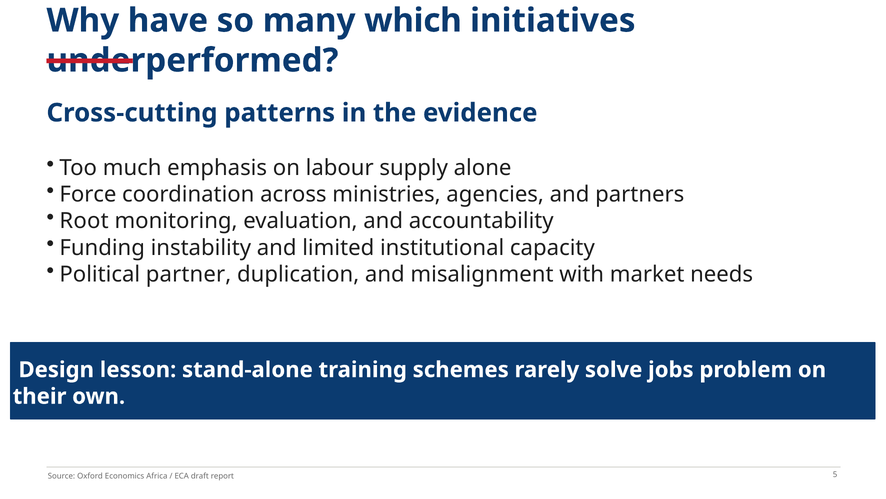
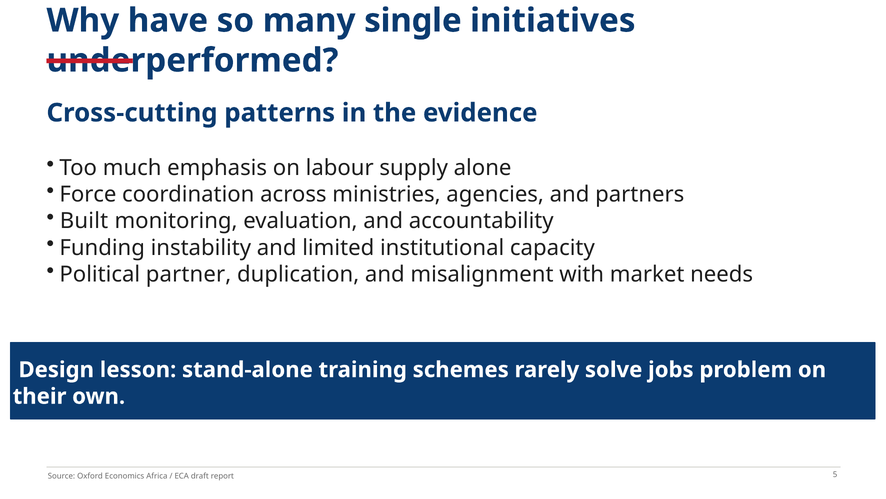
which: which -> single (413, 21)
Root: Root -> Built (84, 221)
